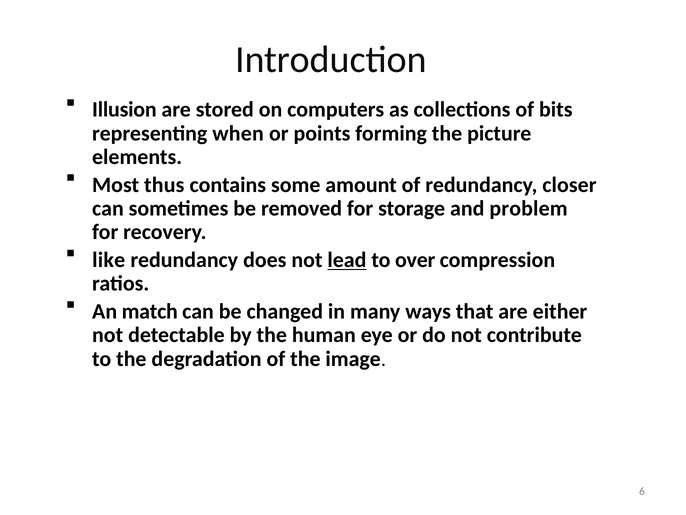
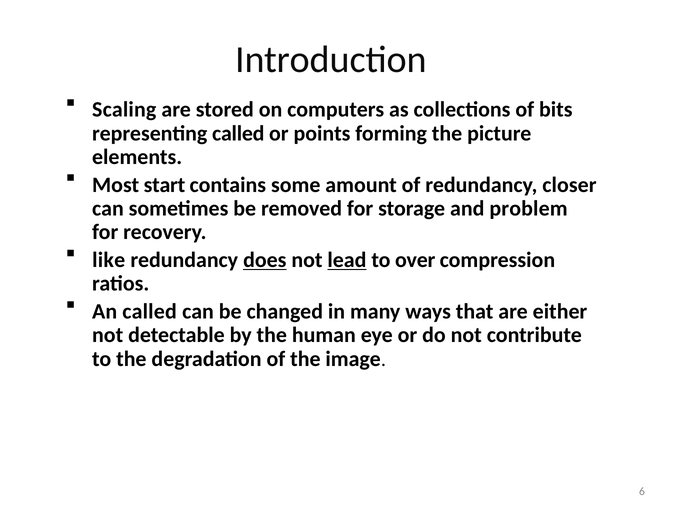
Illusion: Illusion -> Scaling (124, 110)
representing when: when -> called (238, 133)
thus: thus -> start (164, 185)
does underline: none -> present (265, 260)
An match: match -> called (150, 311)
